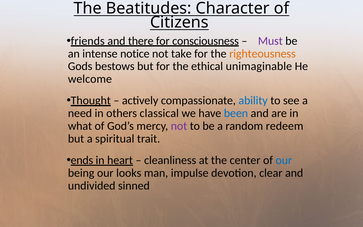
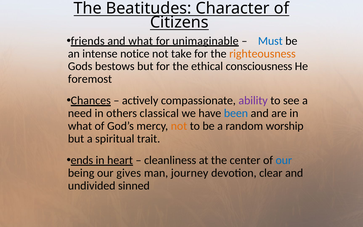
and there: there -> what (141, 41)
consciousness: consciousness -> unimaginable (205, 41)
Must colour: purple -> blue (270, 41)
unimaginable: unimaginable -> consciousness (259, 66)
welcome: welcome -> foremost (90, 79)
Thought: Thought -> Chances (91, 100)
ability colour: blue -> purple (253, 100)
not colour: purple -> orange (179, 126)
redeem: redeem -> worship (285, 126)
looks: looks -> gives (129, 173)
impulse: impulse -> journey (190, 173)
